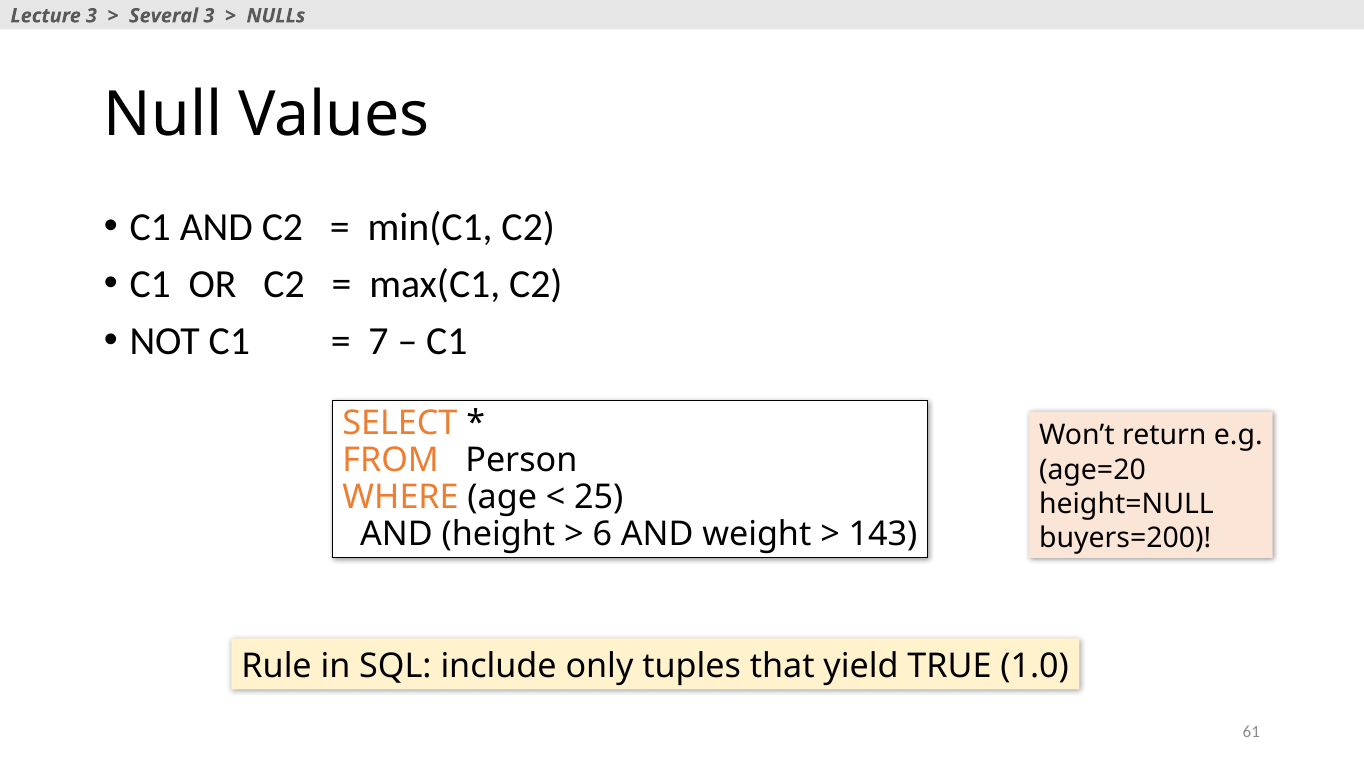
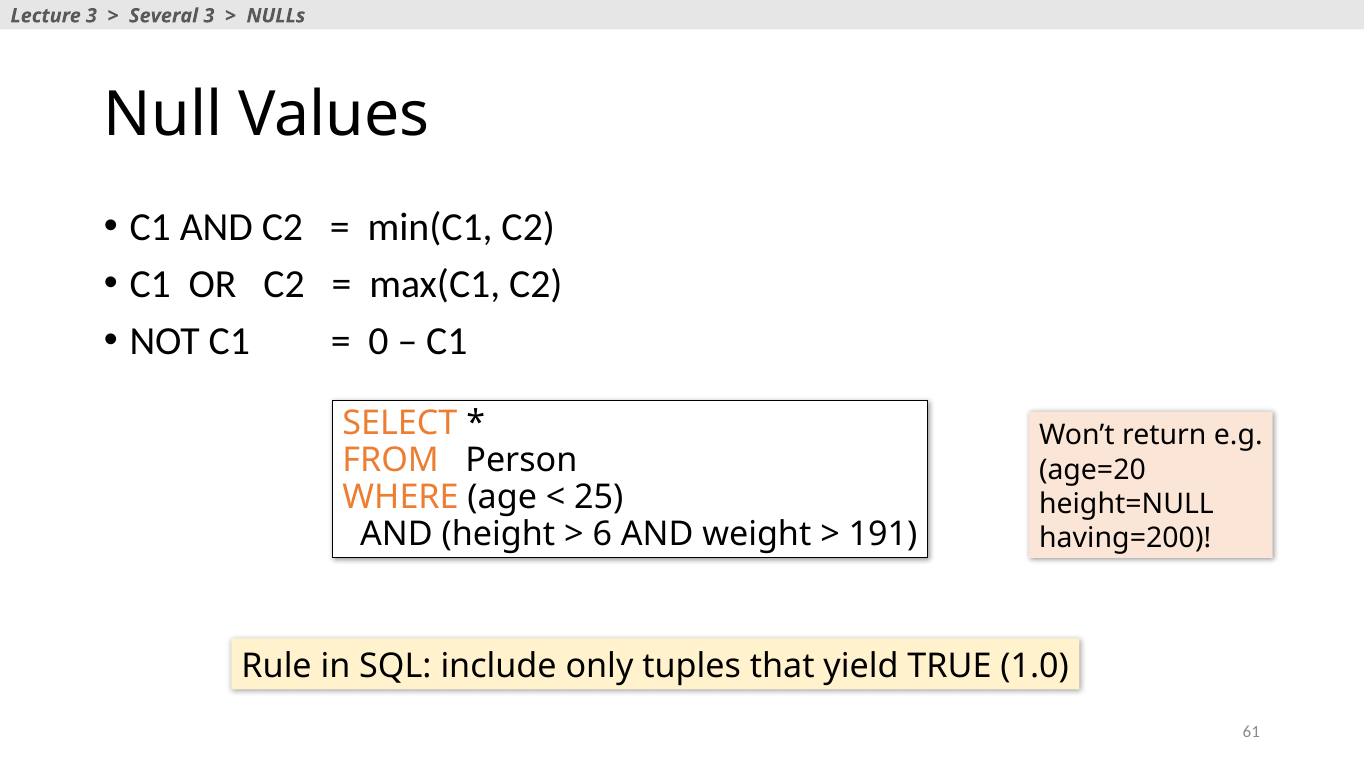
7: 7 -> 0 (378, 341)
143: 143 -> 191 (883, 534)
buyers=200: buyers=200 -> having=200 (1125, 538)
